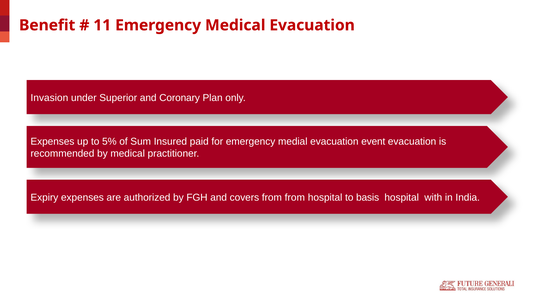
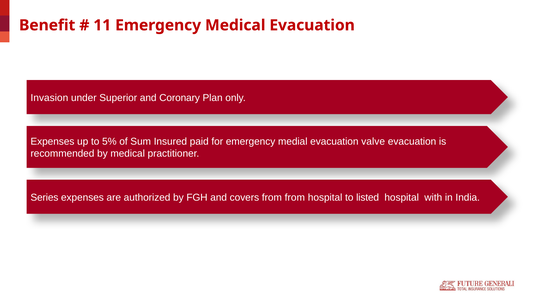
event: event -> valve (373, 142)
Expiry: Expiry -> Series (44, 197)
basis: basis -> listed (368, 197)
